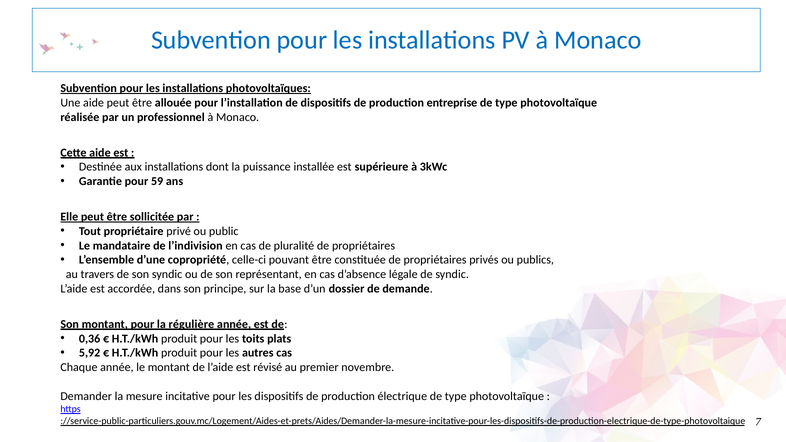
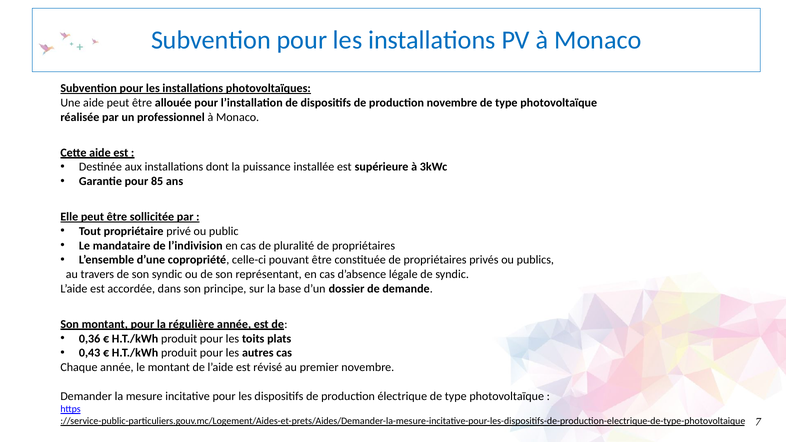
production entreprise: entreprise -> novembre (452, 103)
59: 59 -> 85 (157, 181)
5,92: 5,92 -> 0,43 (90, 353)
